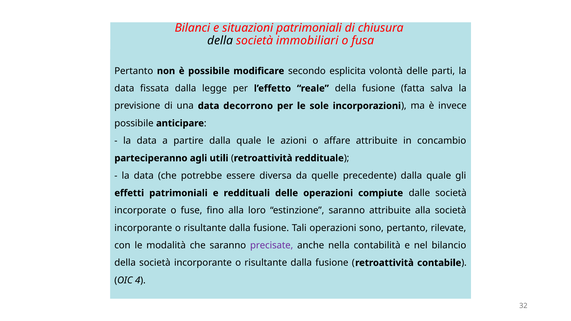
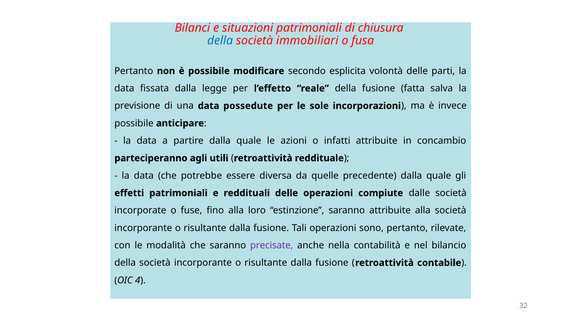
della colour: black -> blue (220, 41)
decorrono: decorrono -> possedute (248, 106)
affare: affare -> infatti (337, 141)
